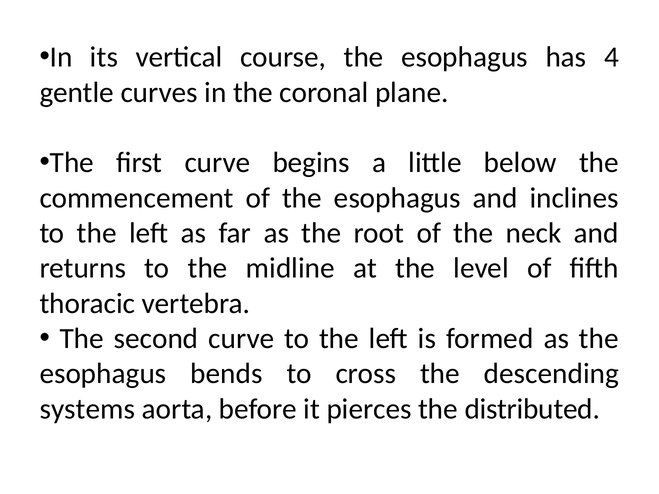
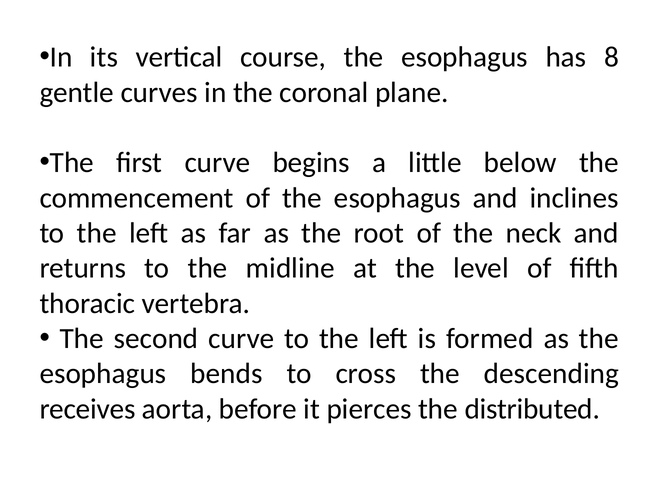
4: 4 -> 8 (611, 57)
systems: systems -> receives (88, 409)
